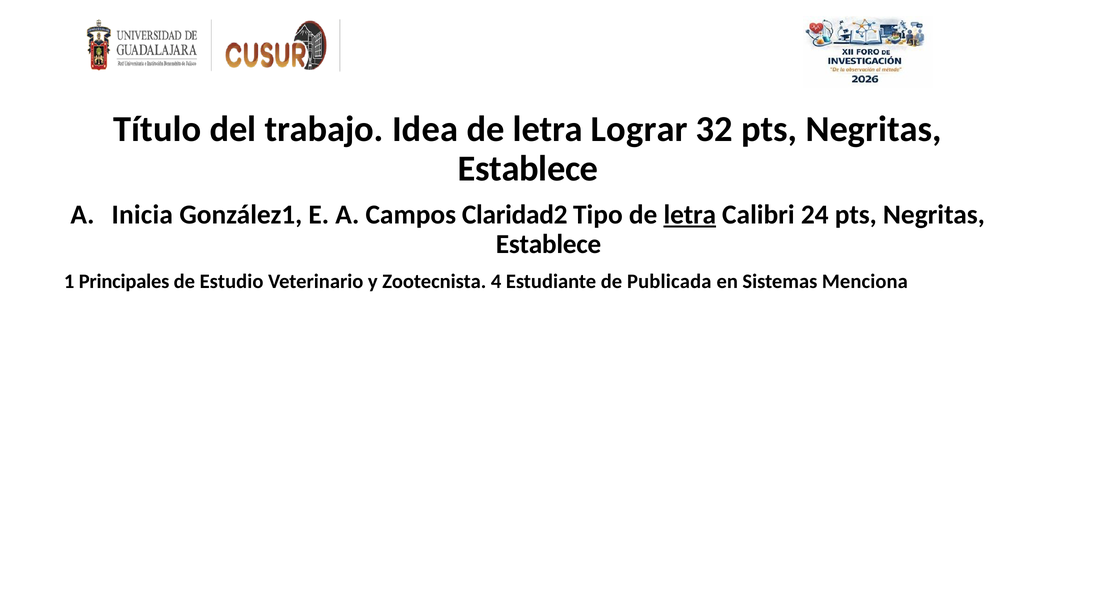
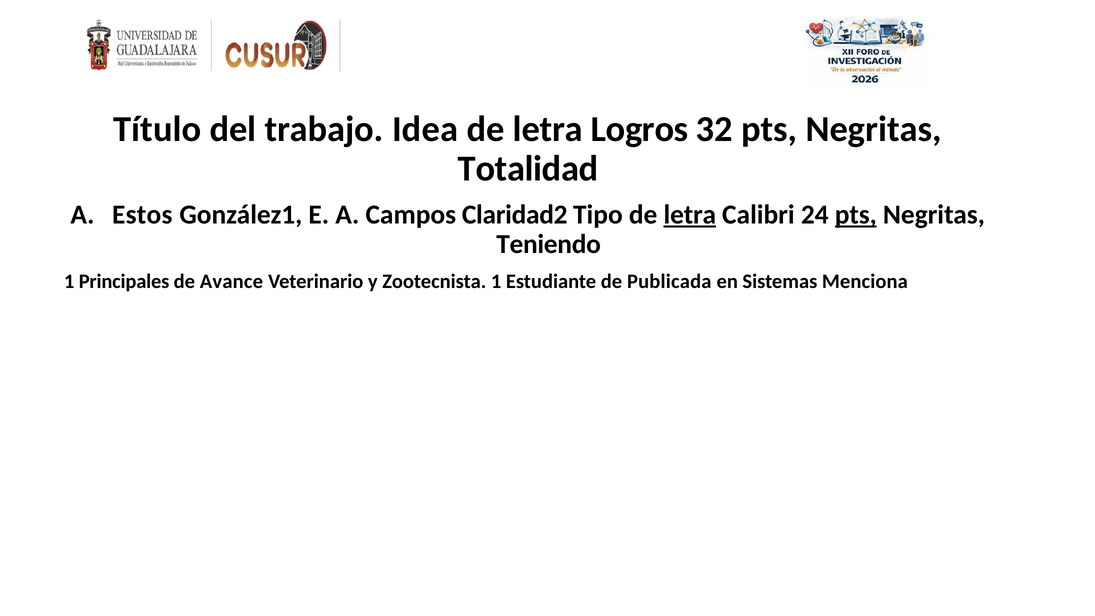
Lograr: Lograr -> Logros (640, 129)
Establece: Establece -> Totalidad (528, 169)
Inicia: Inicia -> Estos (142, 215)
pts underline: none -> present (856, 215)
Establece: Establece -> Teniendo (549, 244)
Estudio: Estudio -> Avance (231, 282)
Zootecnista 4: 4 -> 1 (496, 282)
